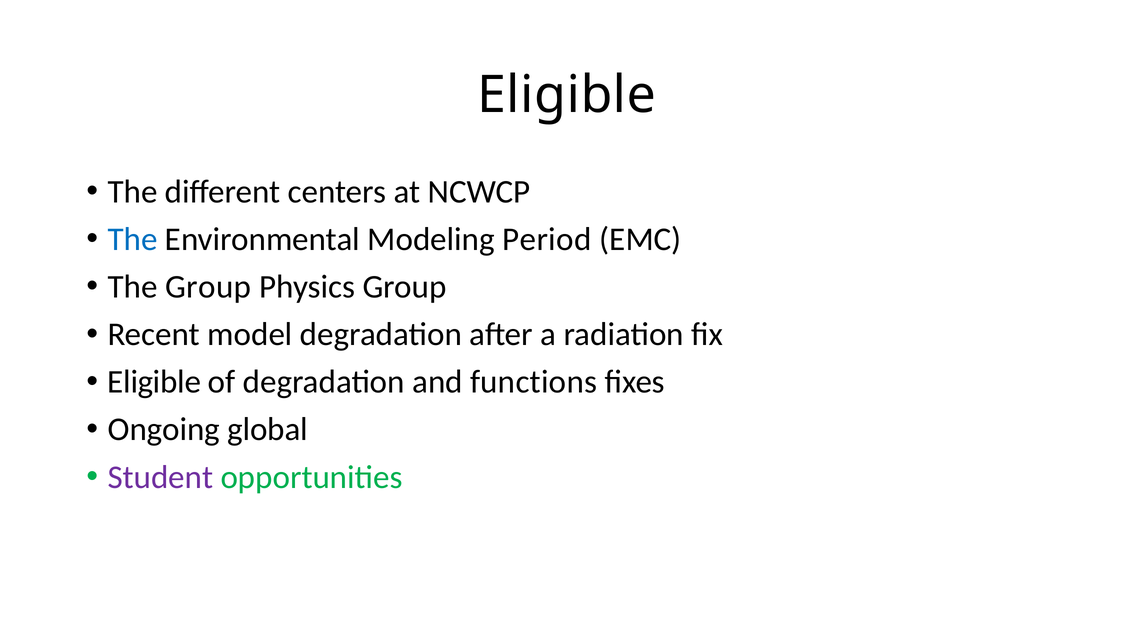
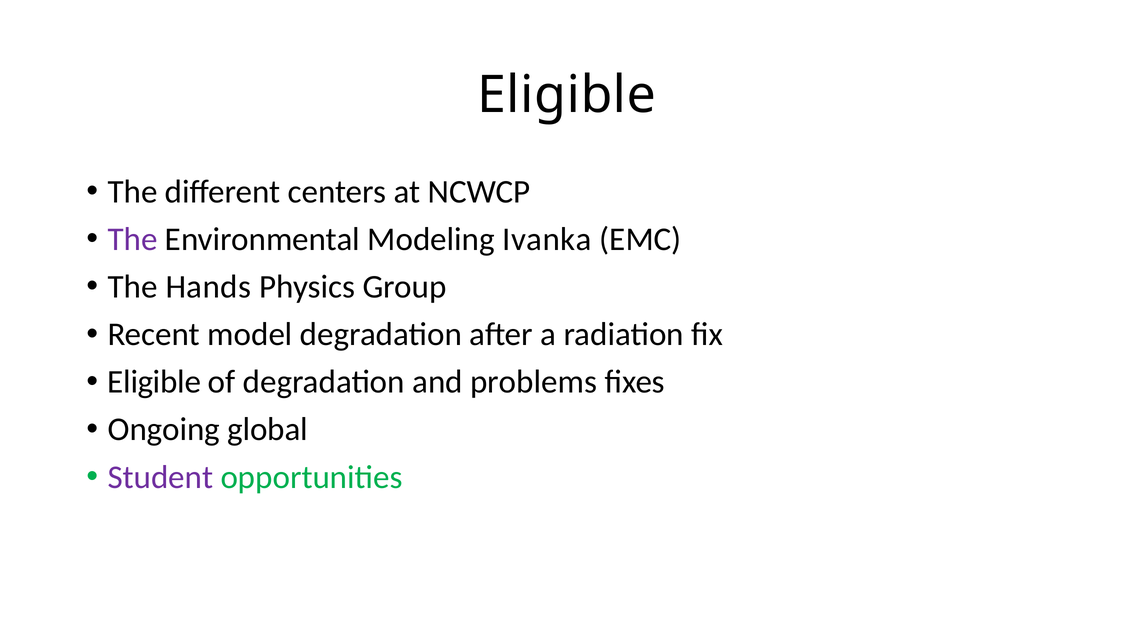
The colour: blue -> purple (133, 239)
Period: Period -> Ivanka (547, 239)
The Group: Group -> Hands (208, 287)
functions: functions -> problems (534, 382)
